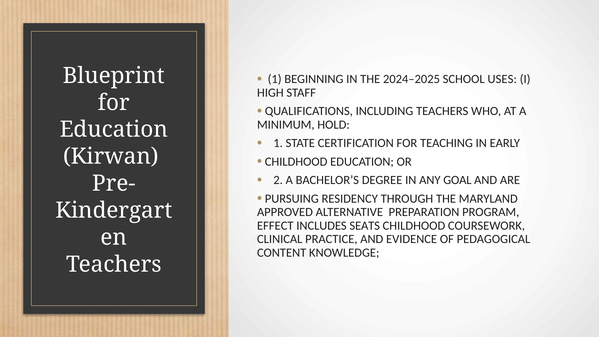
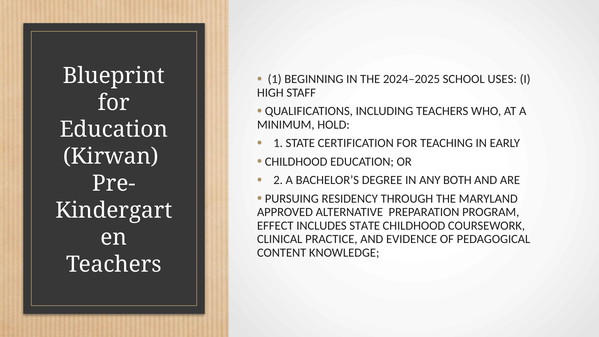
GOAL: GOAL -> BOTH (457, 180)
INCLUDES SEATS: SEATS -> STATE (365, 226)
